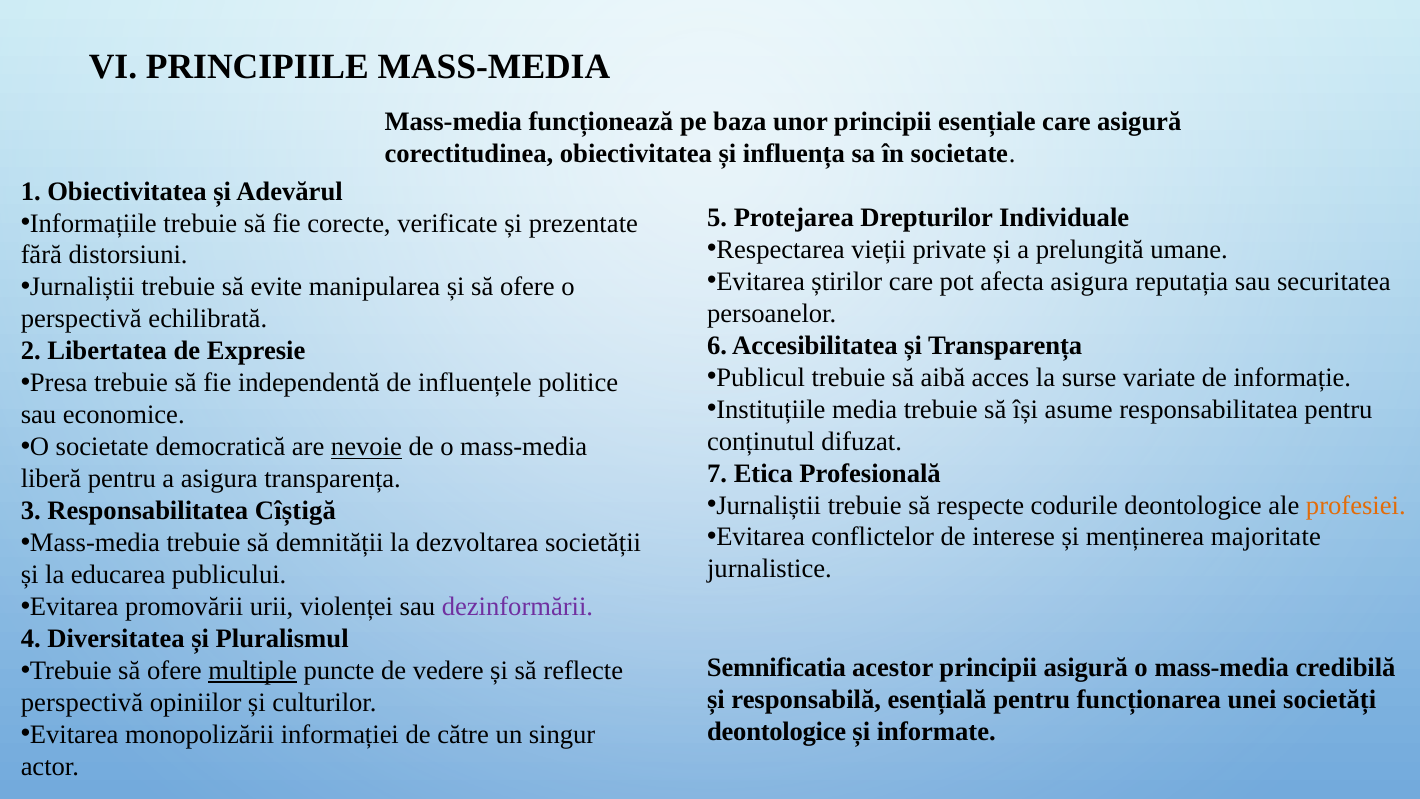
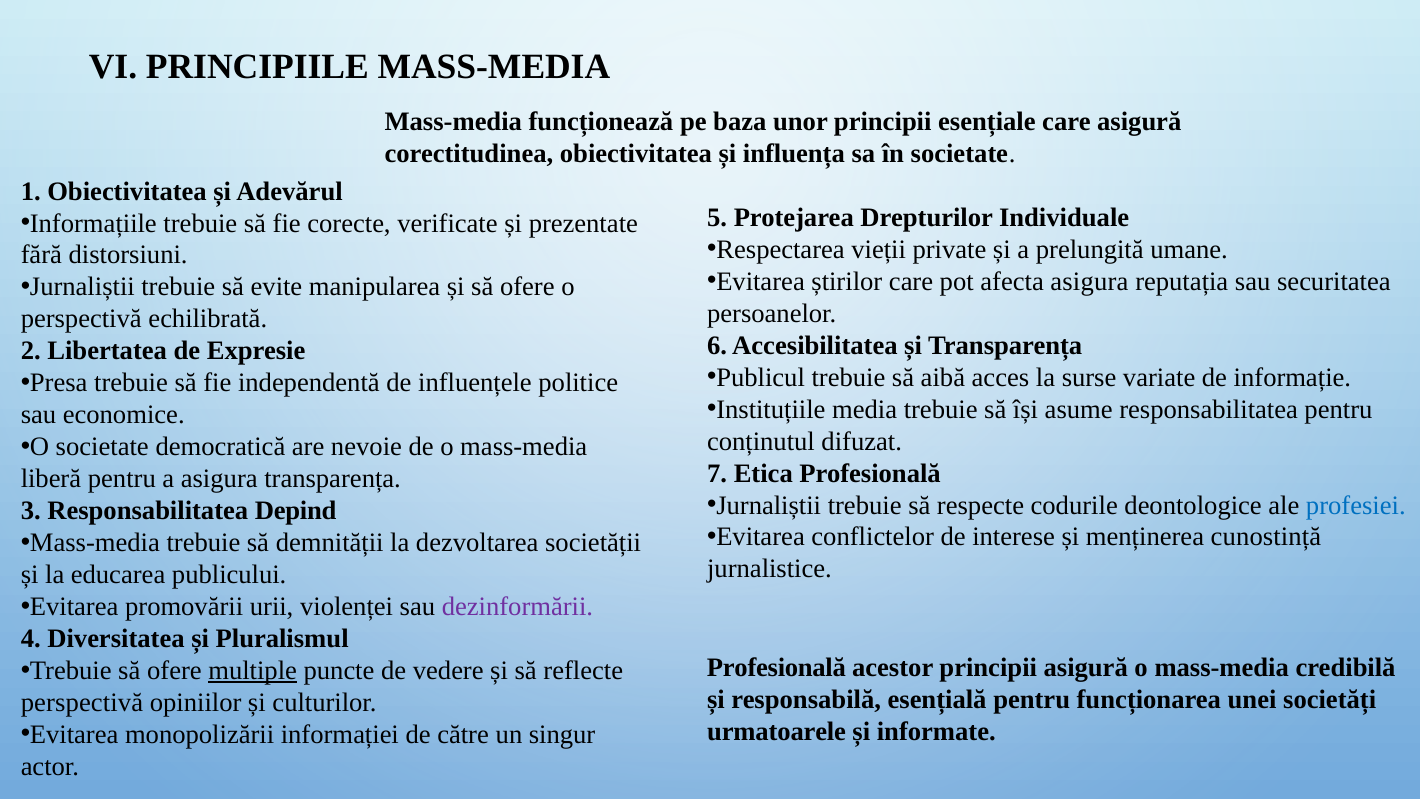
nevoie underline: present -> none (366, 447)
profesiei colour: orange -> blue (1356, 505)
Cîștigă: Cîștigă -> Depind (296, 511)
majoritate: majoritate -> cunostință (1266, 537)
Semnificatia: Semnificatia -> Profesională (776, 668)
deontologice: deontologice -> urmatoarele (777, 732)
